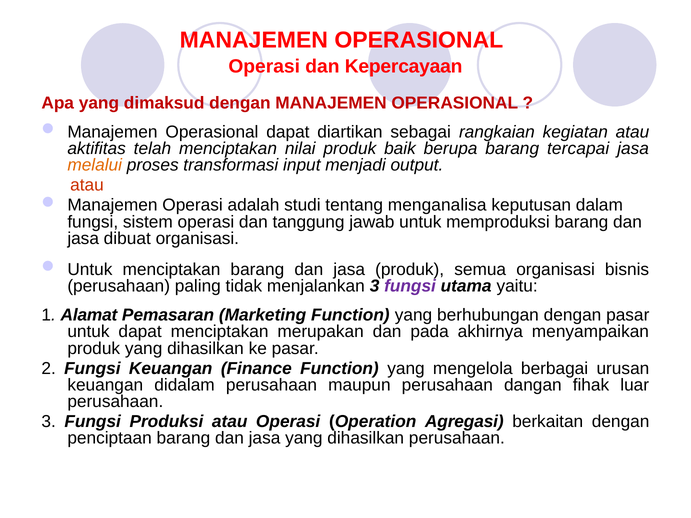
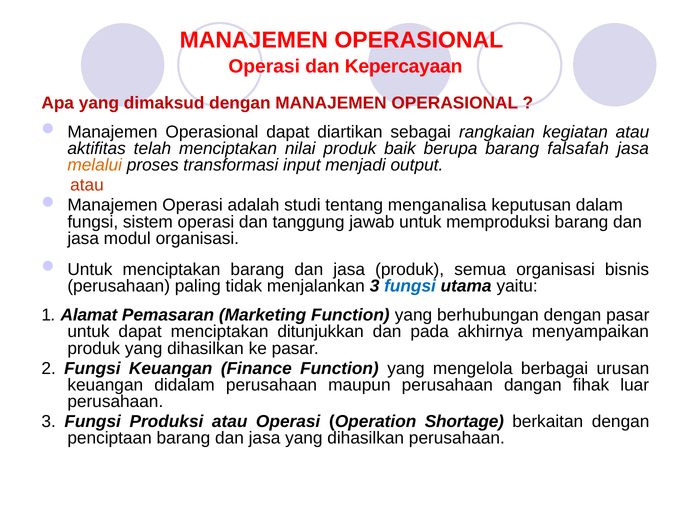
tercapai: tercapai -> falsafah (578, 149)
dibuat: dibuat -> modul (127, 239)
fungsi colour: purple -> blue (410, 286)
merupakan: merupakan -> ditunjukkan (321, 332)
Agregasi: Agregasi -> Shortage (464, 422)
